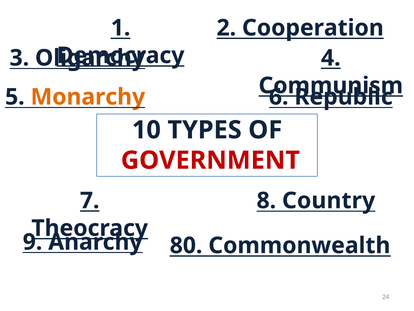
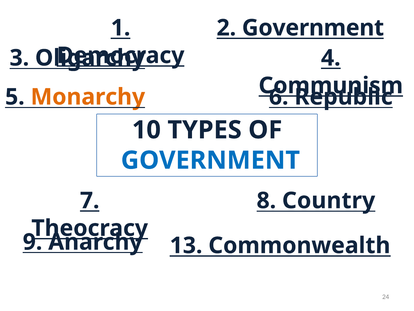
2 Cooperation: Cooperation -> Government (313, 28)
GOVERNMENT colour: red -> blue (210, 160)
80: 80 -> 13 (186, 245)
